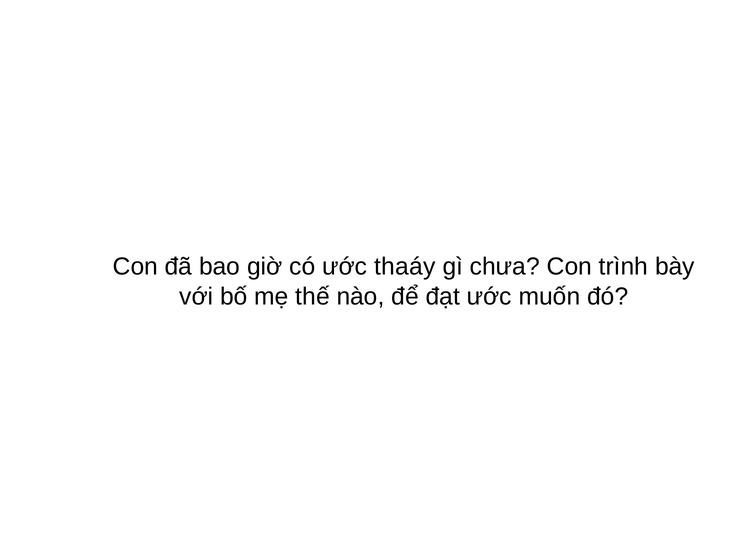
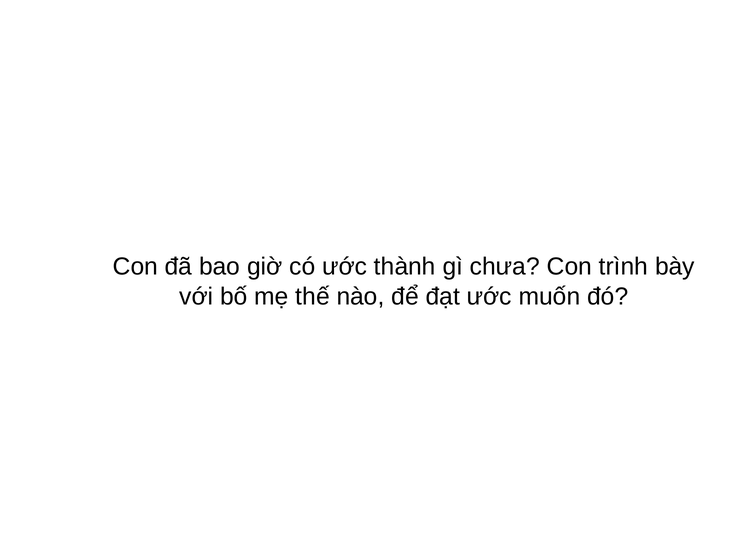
thaáy: thaáy -> thành (405, 267)
